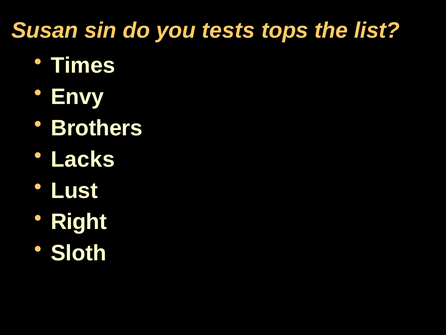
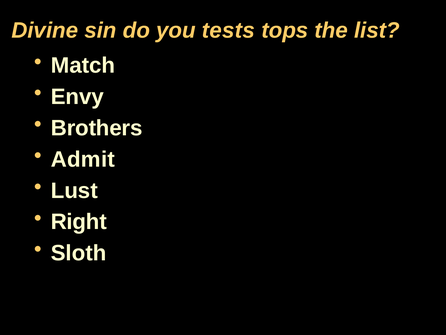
Susan: Susan -> Divine (45, 31)
Times: Times -> Match (83, 66)
Lacks: Lacks -> Admit (83, 159)
